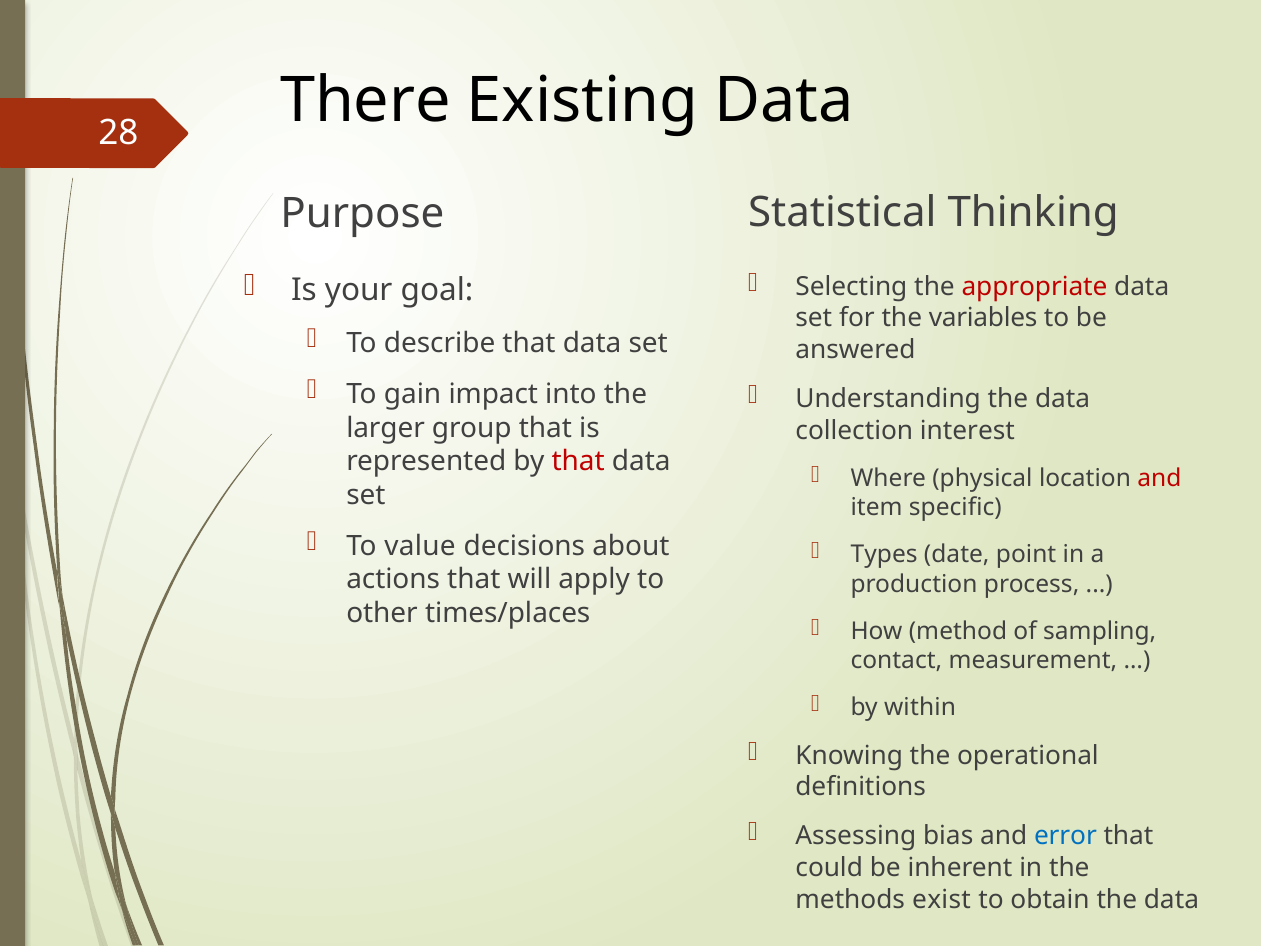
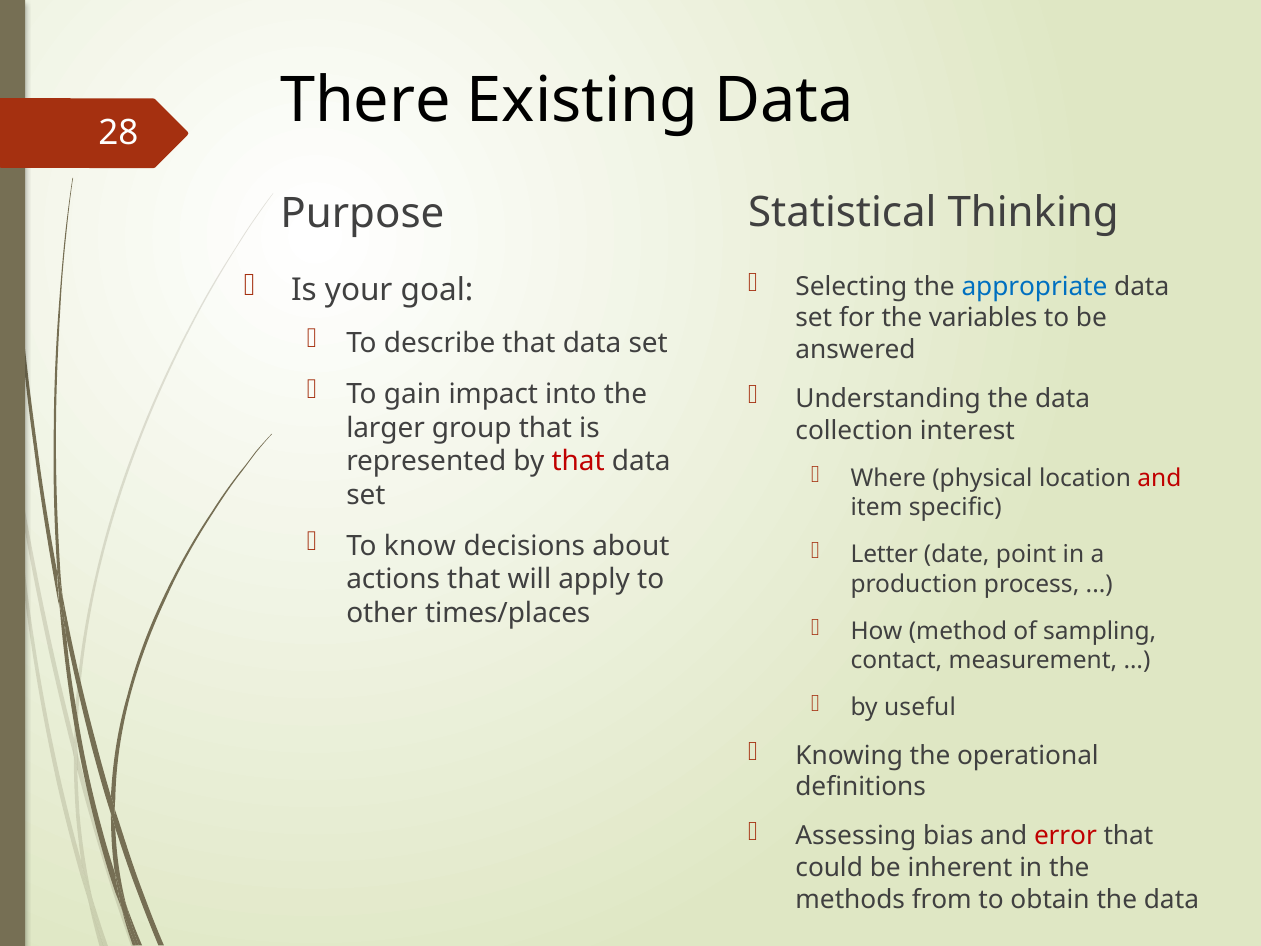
appropriate colour: red -> blue (1034, 287)
value: value -> know (420, 546)
Types: Types -> Letter (884, 555)
within: within -> useful (920, 707)
error colour: blue -> red (1065, 836)
exist: exist -> from (942, 899)
